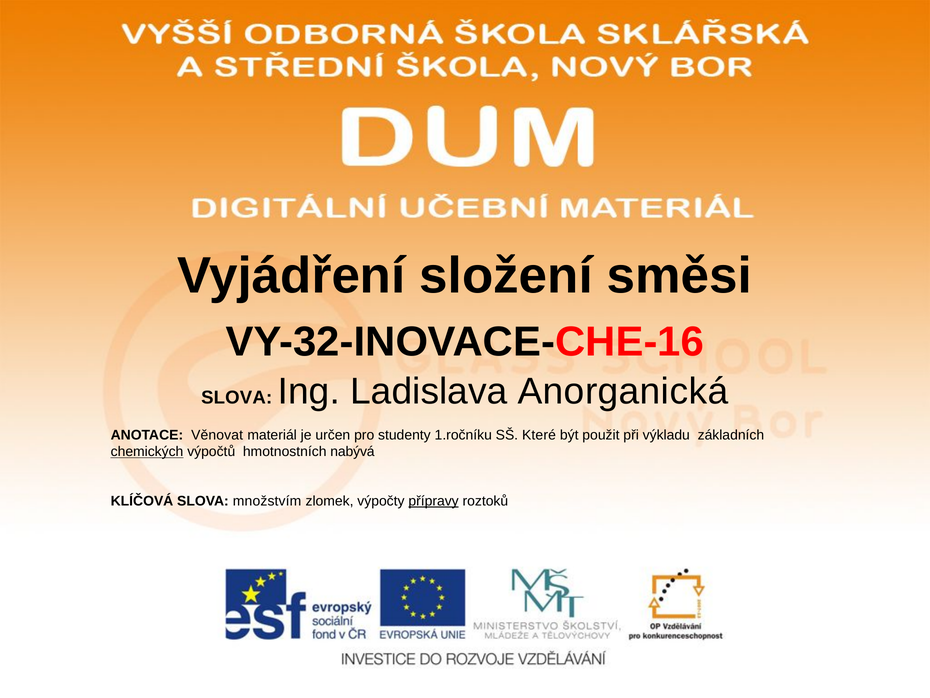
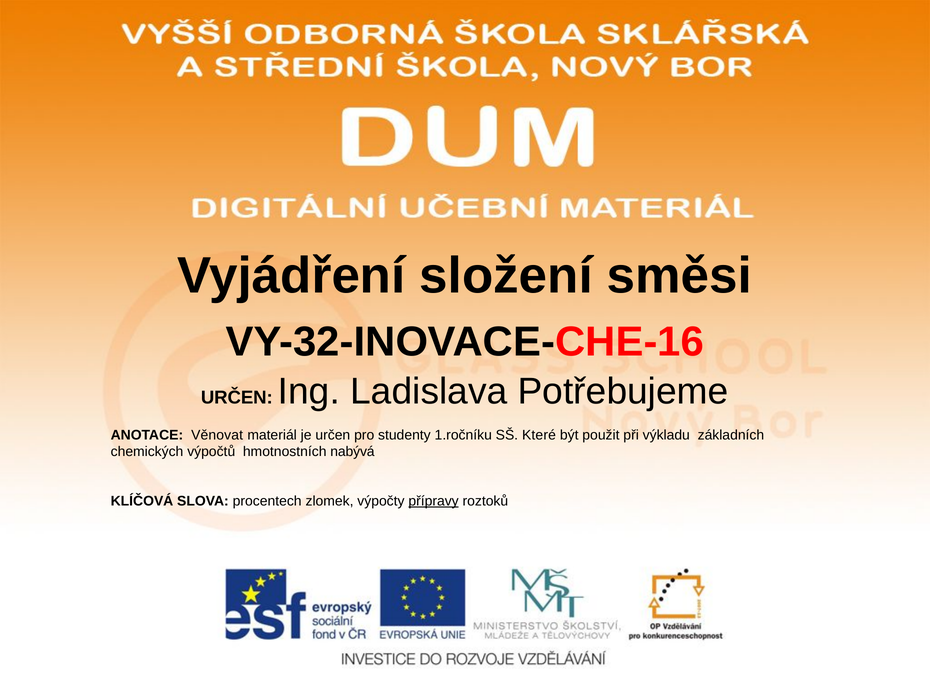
SLOVA: SLOVA -> URČEN (237, 398)
Anorganická: Anorganická -> Potřebujeme (623, 391)
chemických underline: present -> none (147, 451)
množstvím: množstvím -> procentech (267, 501)
